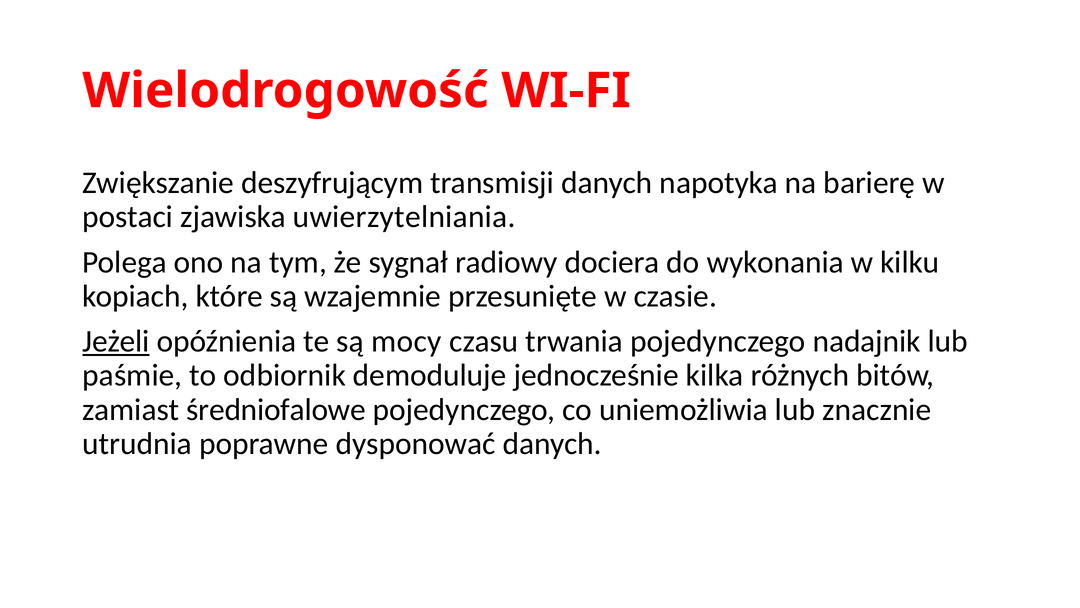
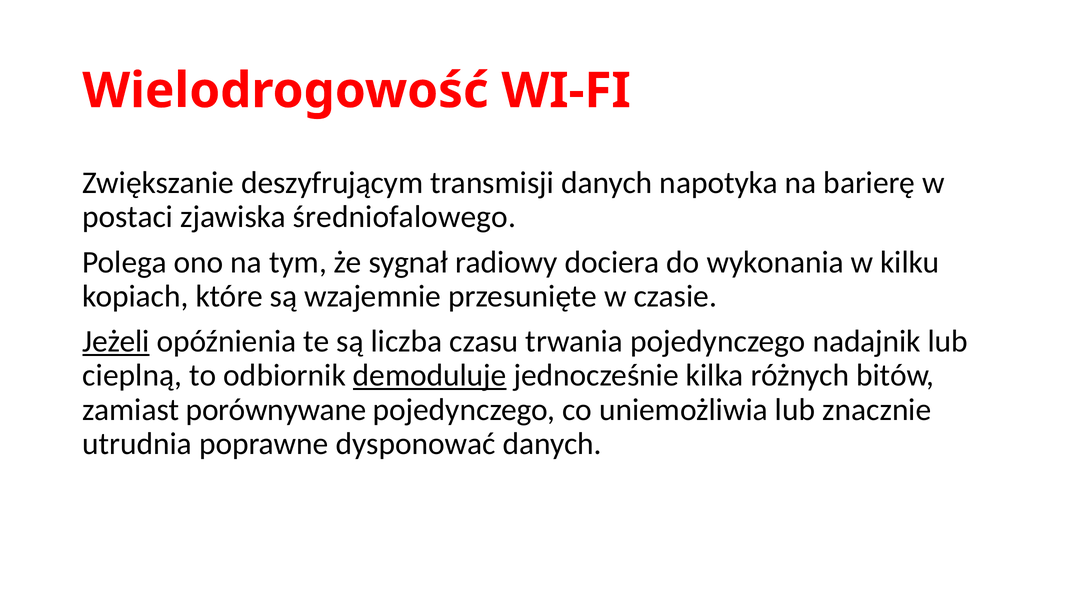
uwierzytelniania: uwierzytelniania -> średniofalowego (404, 217)
mocy: mocy -> liczba (407, 341)
paśmie: paśmie -> cieplną (132, 375)
demoduluje underline: none -> present (430, 375)
średniofalowe: średniofalowe -> porównywane (276, 409)
